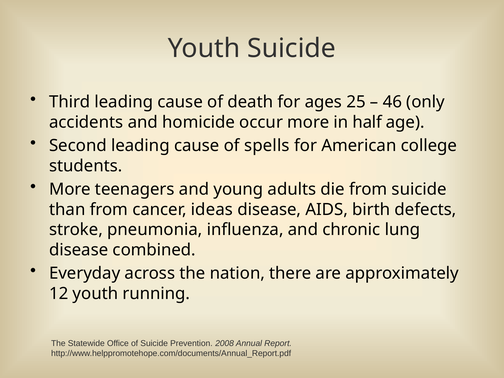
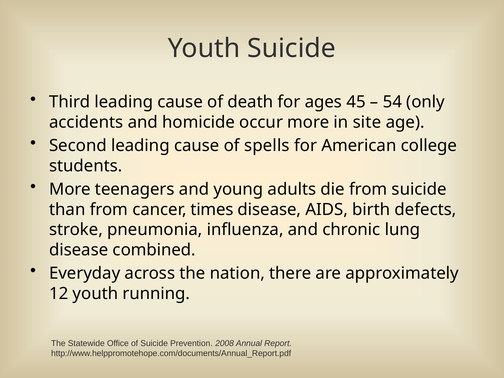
25: 25 -> 45 (356, 102)
46: 46 -> 54 (392, 102)
half: half -> site (367, 122)
ideas: ideas -> times (212, 209)
